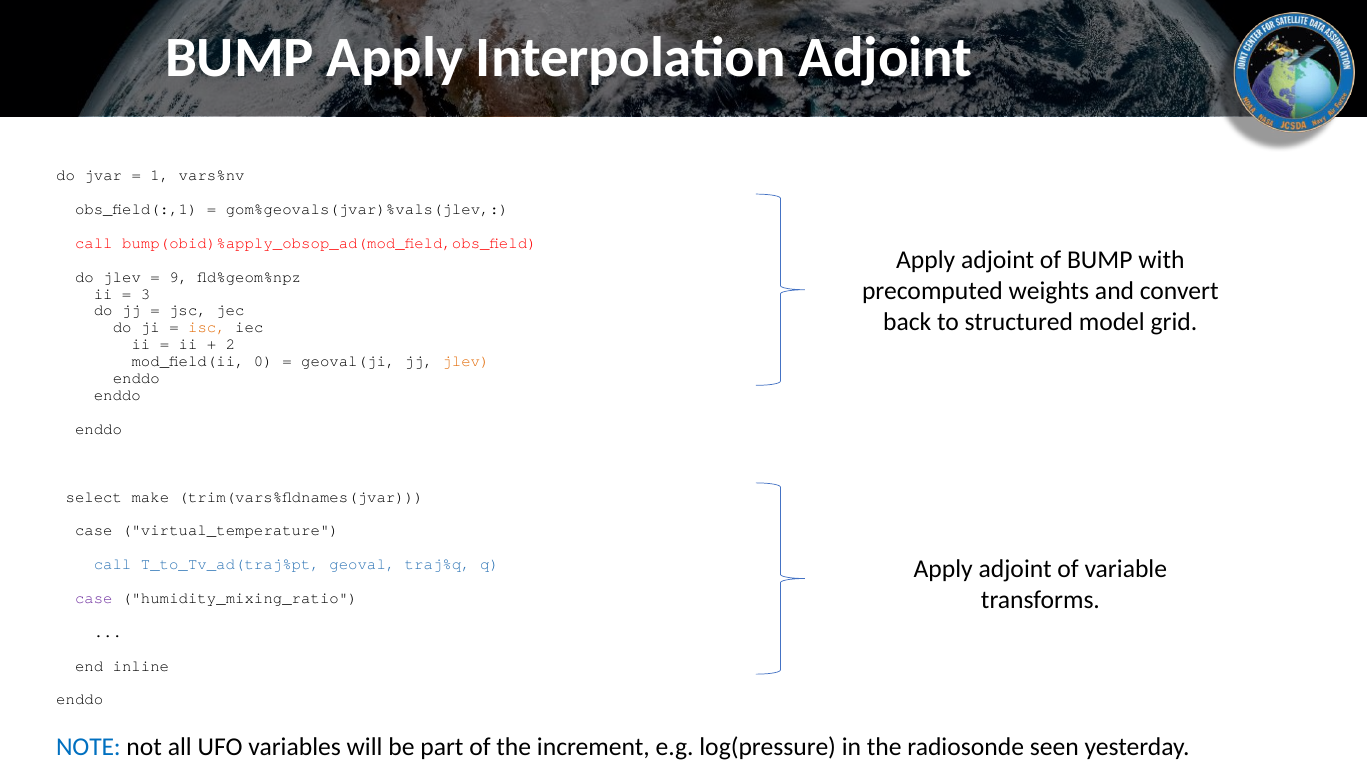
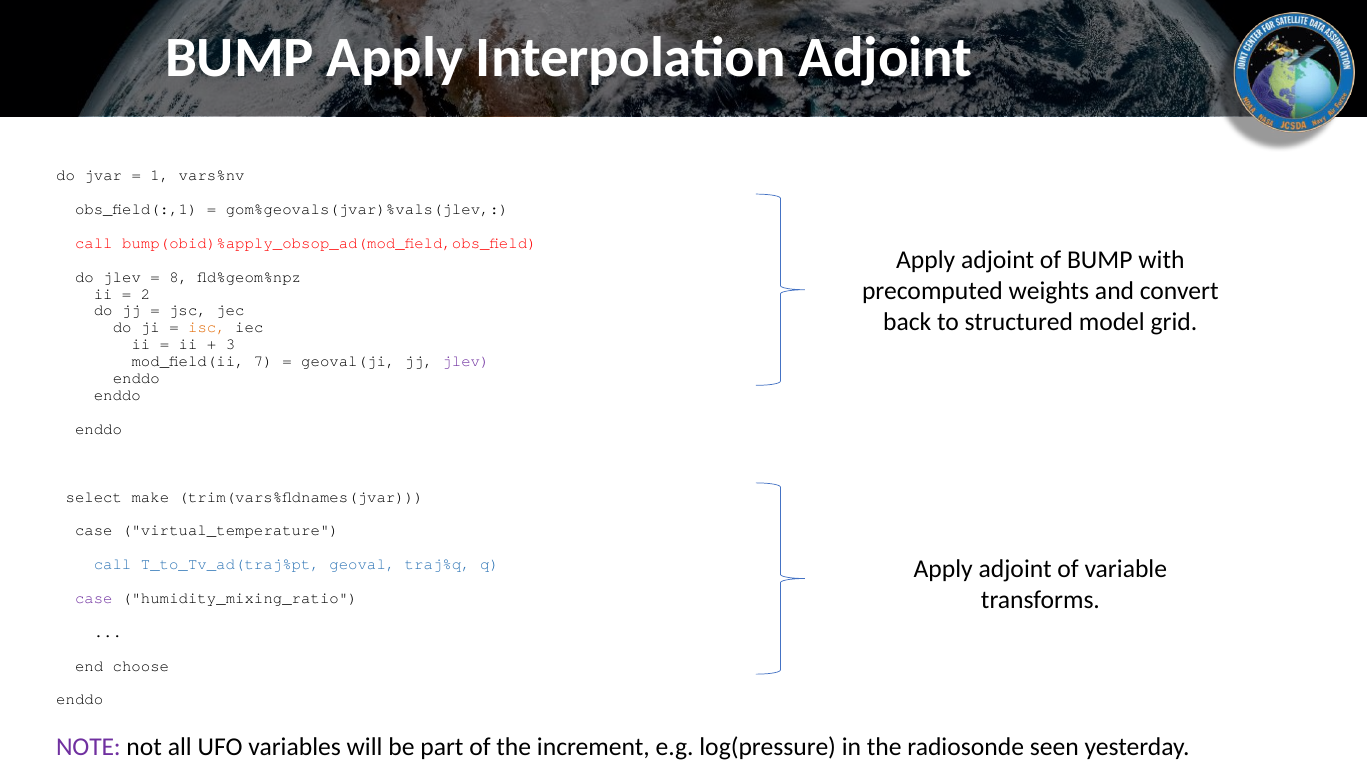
9: 9 -> 8 (179, 277)
3: 3 -> 2 (146, 294)
2: 2 -> 3 (231, 345)
0: 0 -> 7 (263, 361)
jlev colour: orange -> purple (466, 361)
inline: inline -> choose (141, 666)
NOTE colour: blue -> purple (88, 747)
